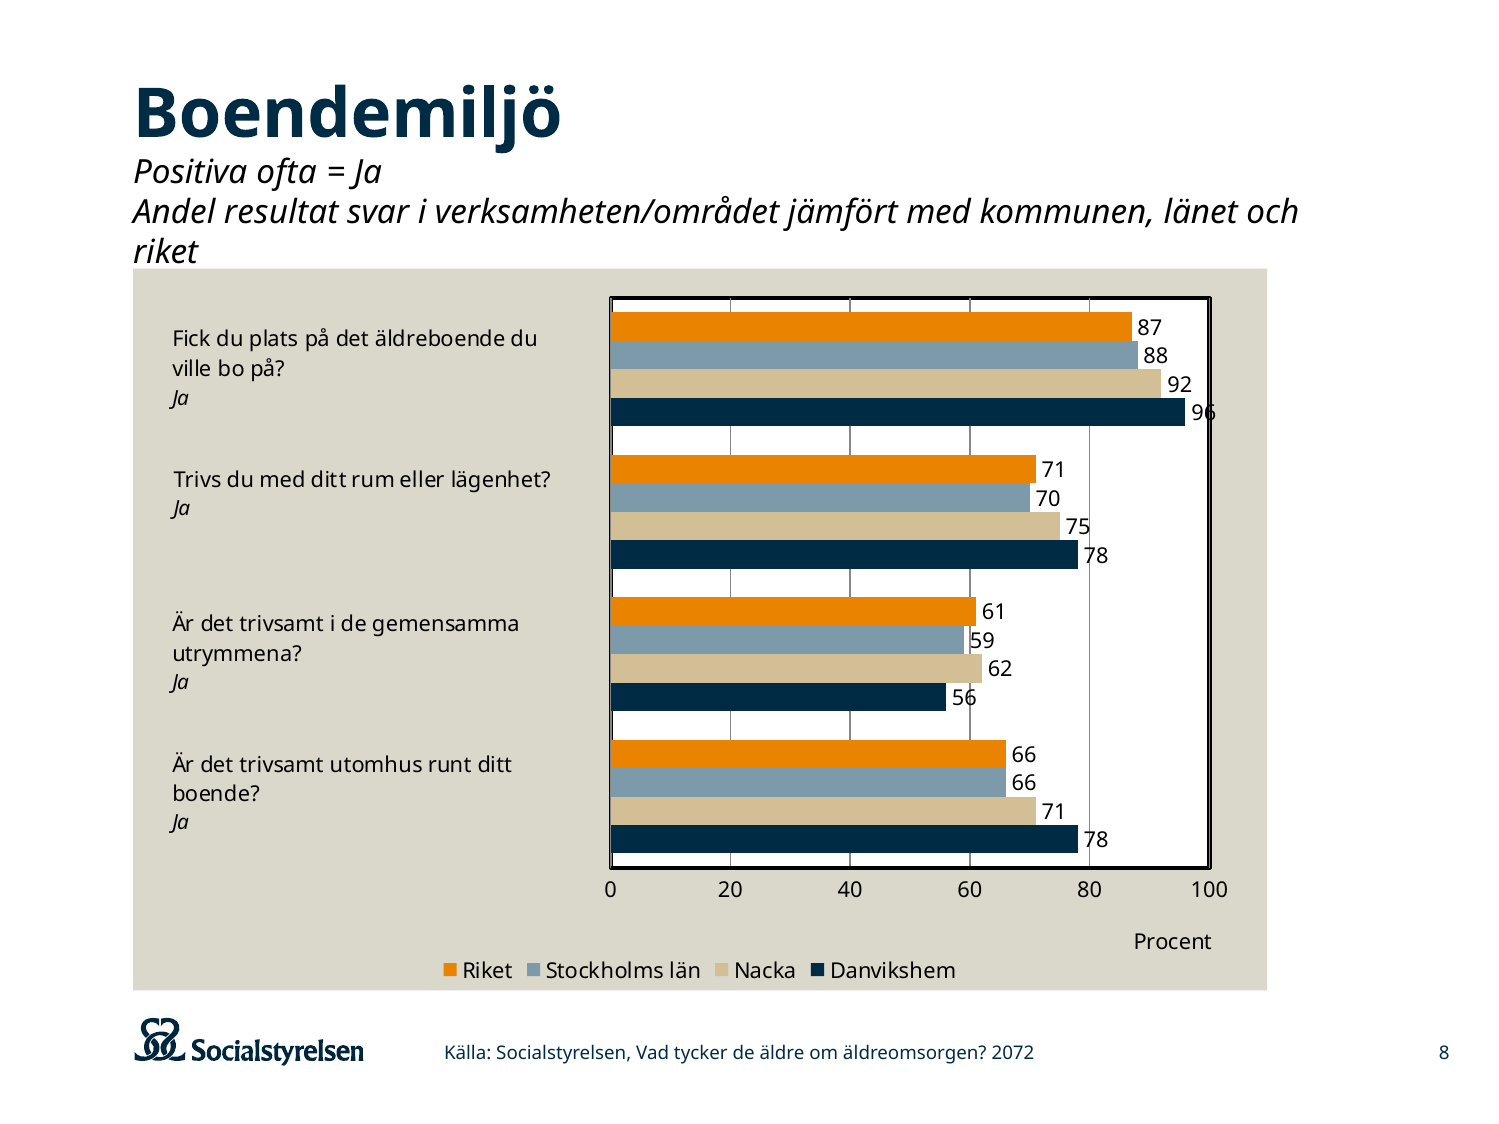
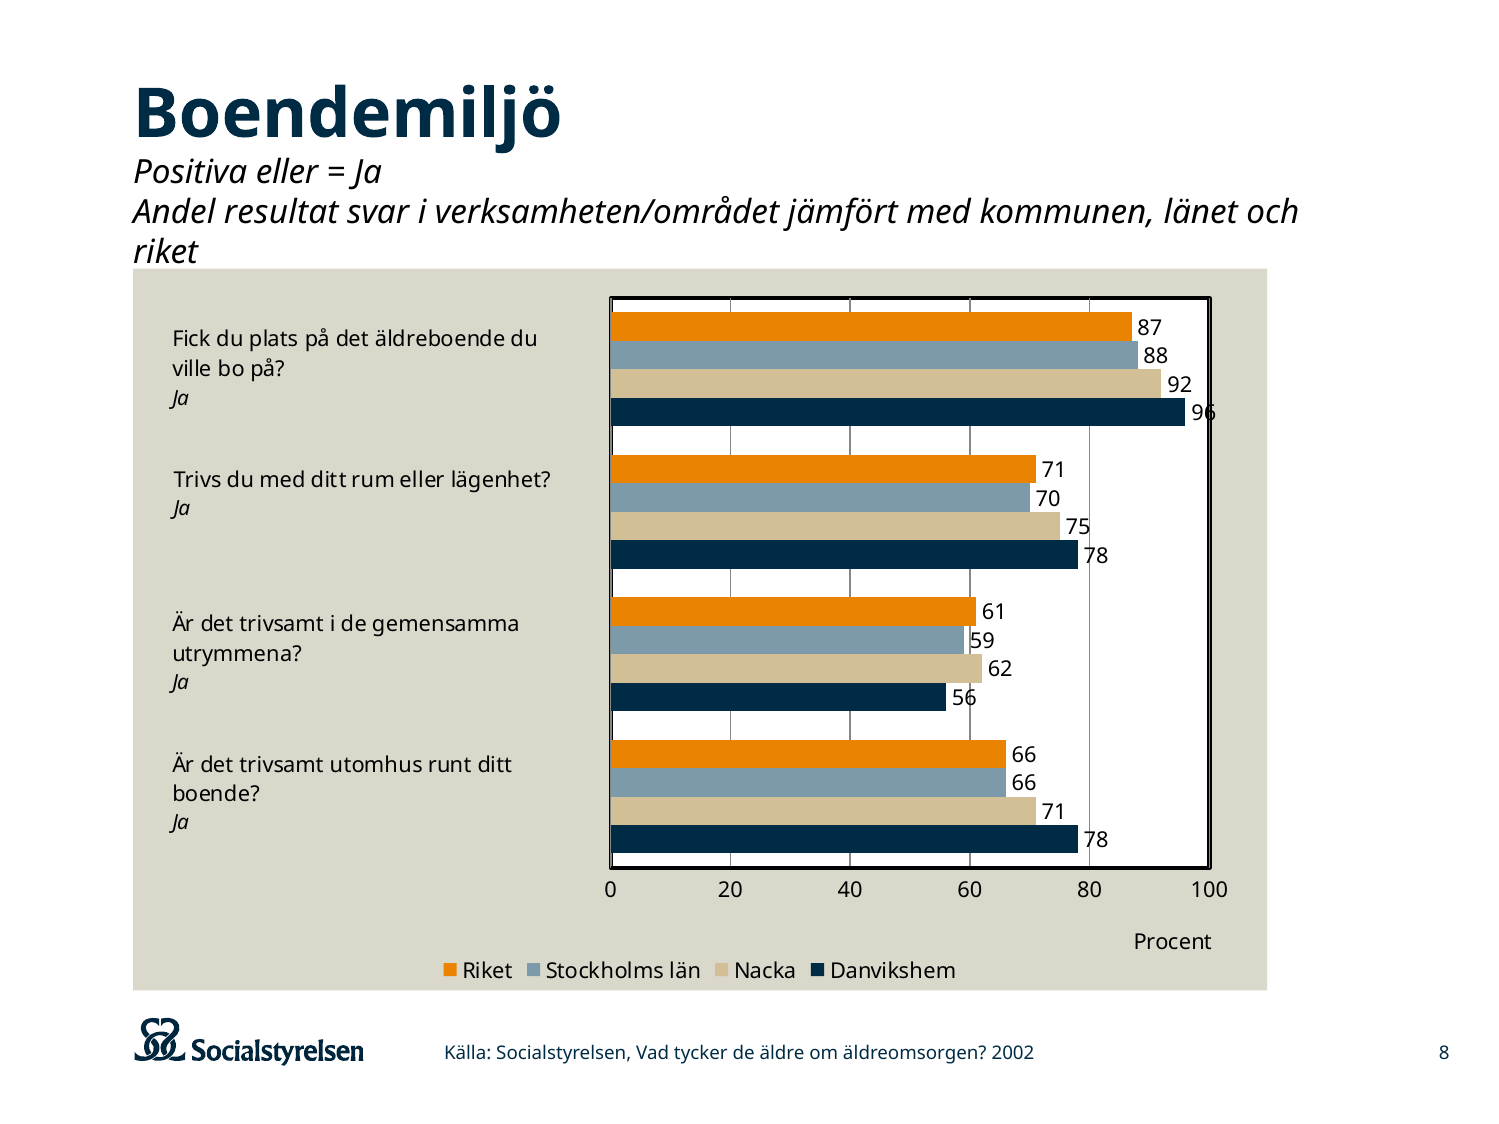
Positiva ofta: ofta -> eller (287, 173)
2072: 2072 -> 2002 (1013, 1054)
